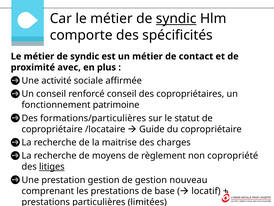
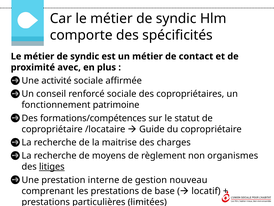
syndic underline: present -> none (176, 19)
renforcé conseil: conseil -> sociale (122, 94)
formations/particulières: formations/particulières -> formations/compétences (93, 118)
copropriété: copropriété -> organismes (233, 155)
prestation gestion: gestion -> interne (104, 180)
